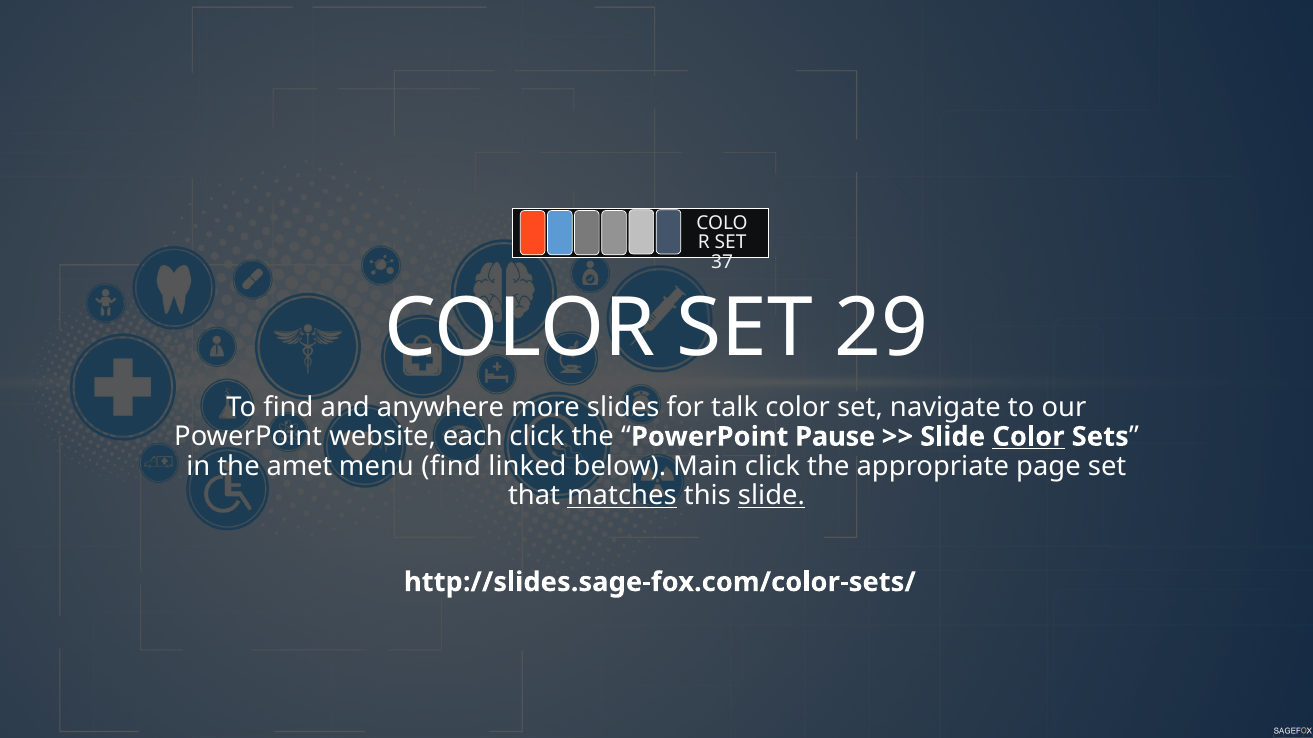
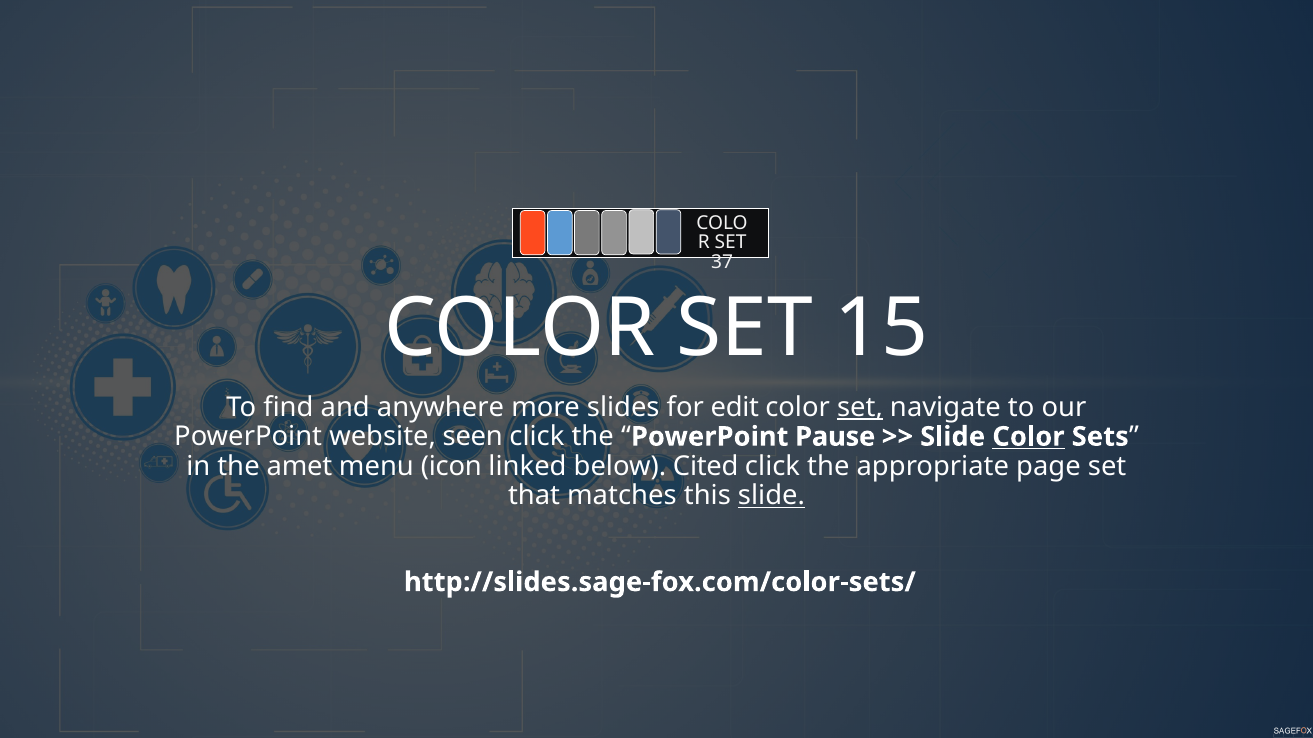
29: 29 -> 15 (881, 328)
talk: talk -> edit (735, 407)
set underline: none -> present (860, 407)
each: each -> seen (473, 437)
menu find: find -> icon (451, 467)
Main: Main -> Cited (706, 467)
matches underline: present -> none (622, 496)
